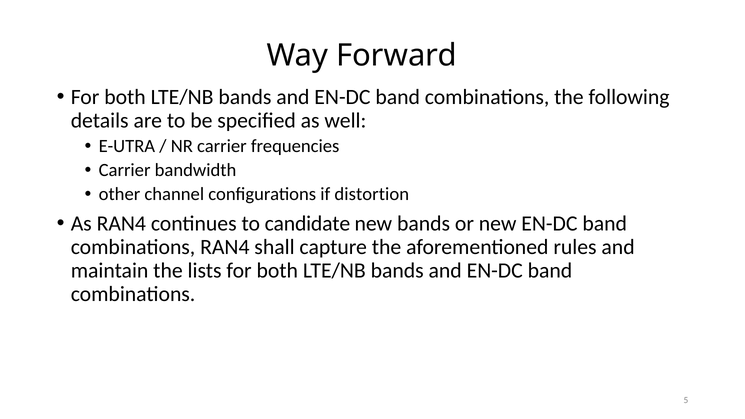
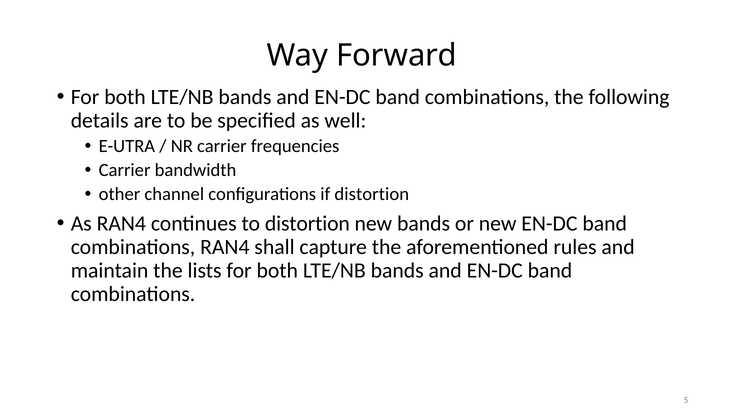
to candidate: candidate -> distortion (307, 224)
